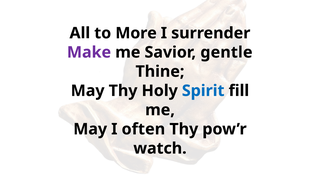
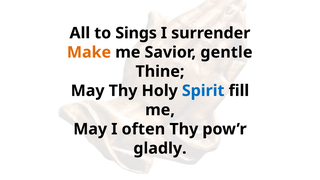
More: More -> Sings (136, 33)
Make colour: purple -> orange (89, 52)
watch: watch -> gladly (160, 148)
